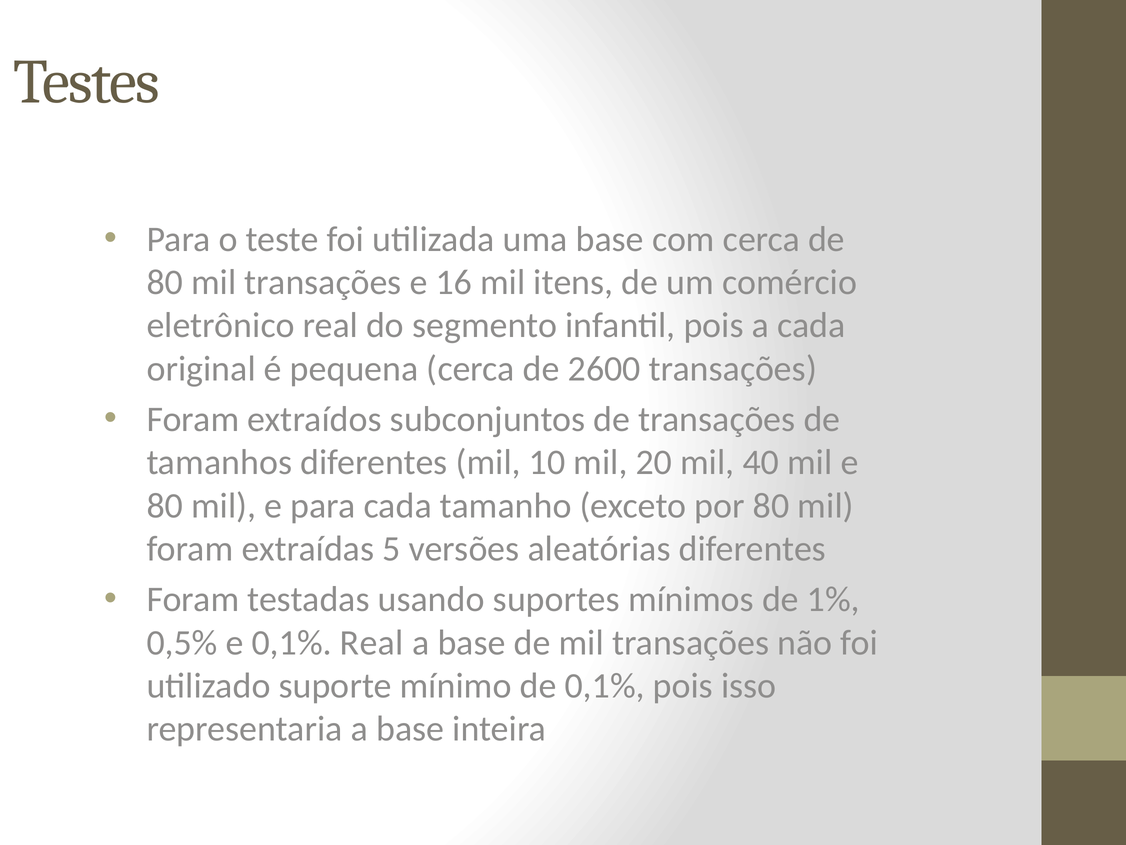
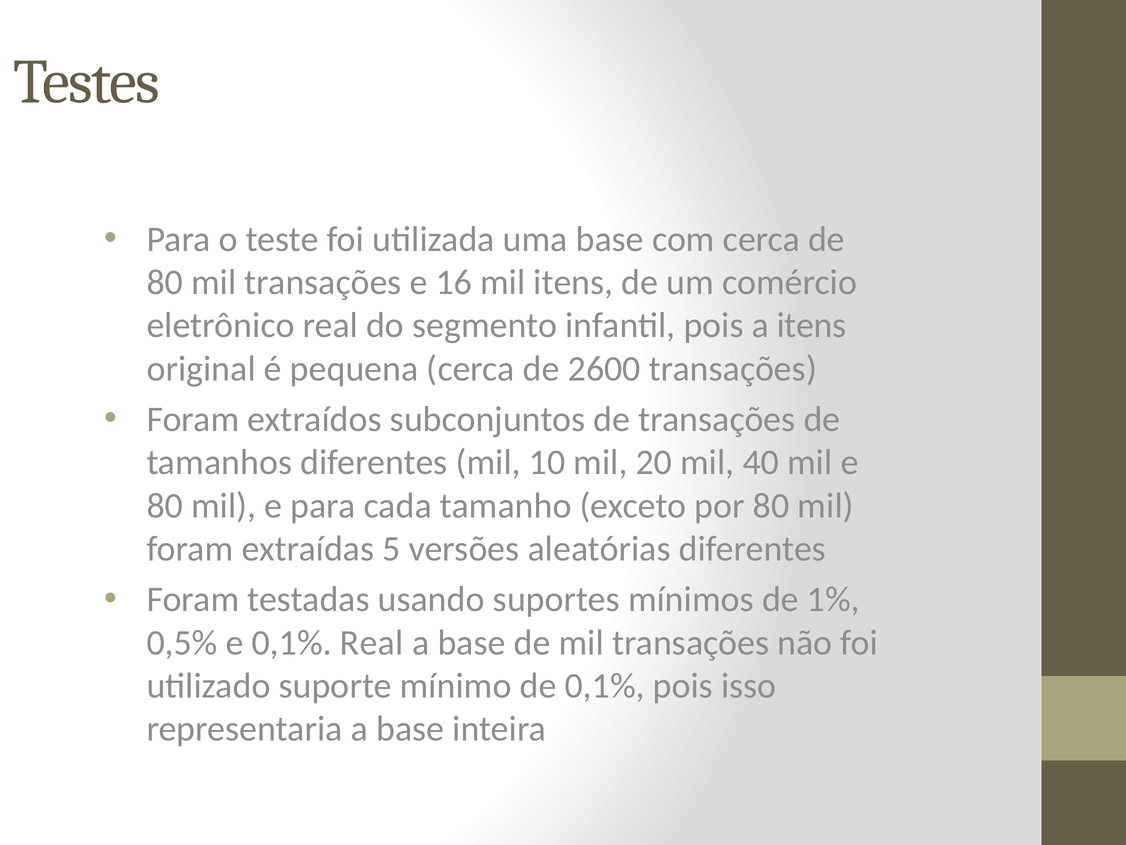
a cada: cada -> itens (811, 325)
